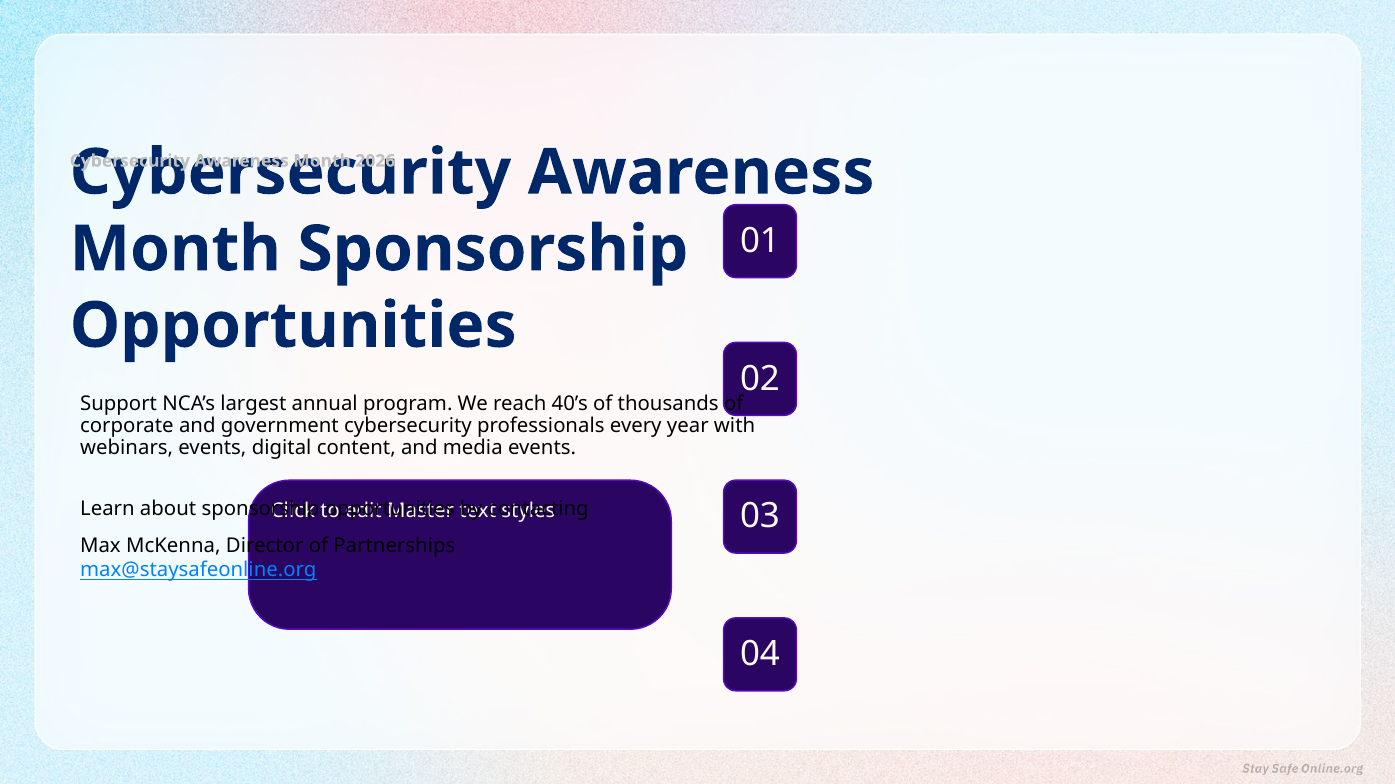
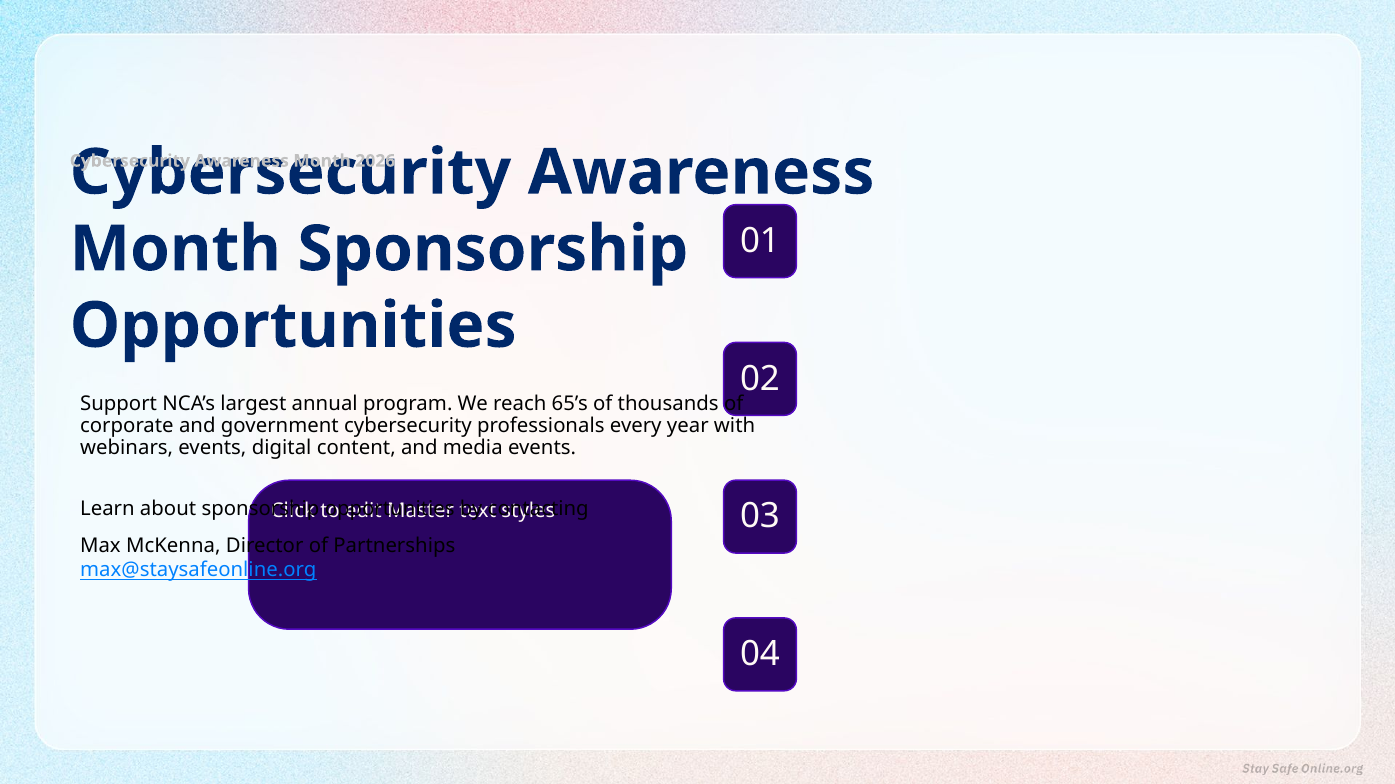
40’s: 40’s -> 65’s (570, 404)
